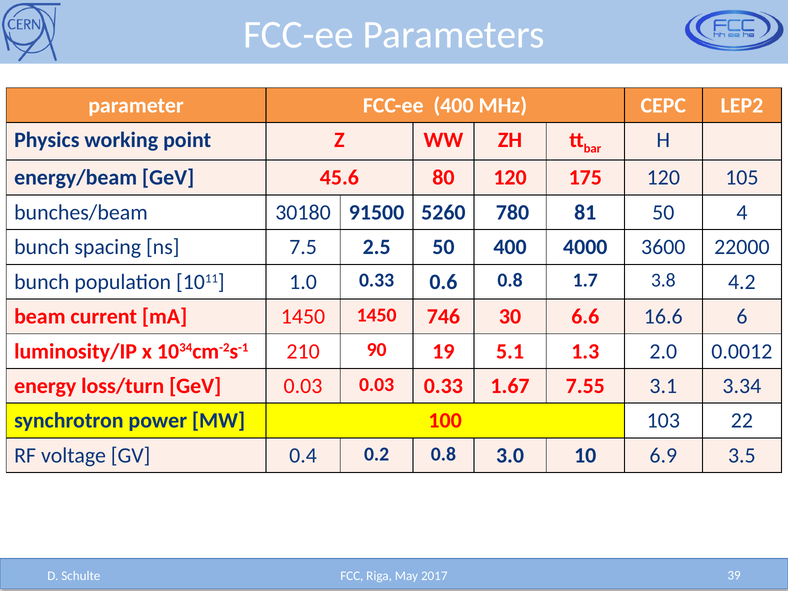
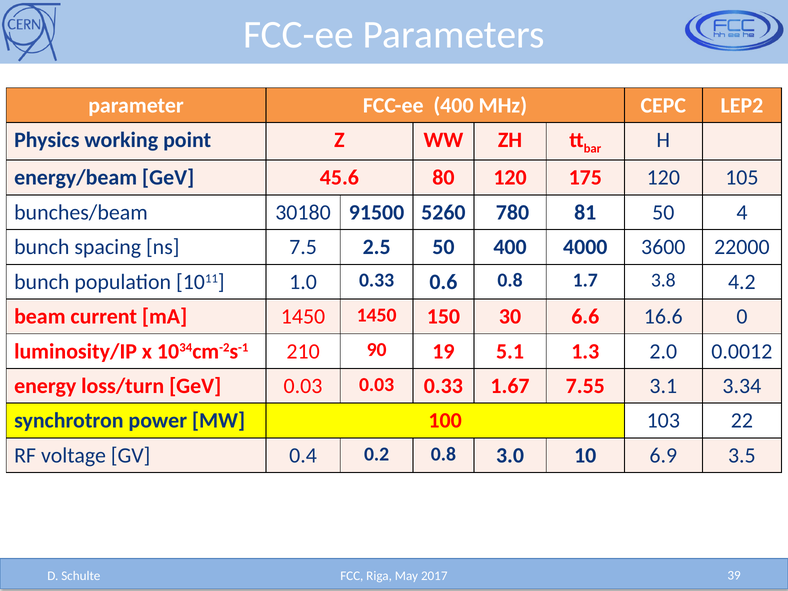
746: 746 -> 150 (443, 317)
6: 6 -> 0 (742, 317)
